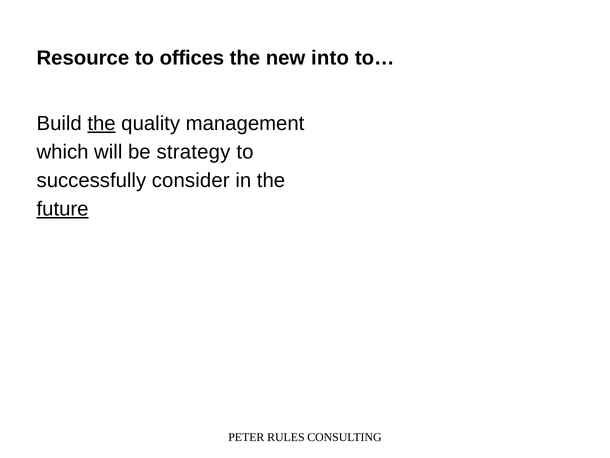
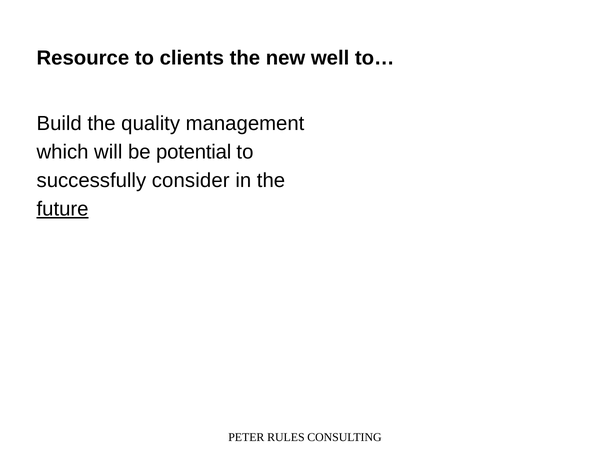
offices: offices -> clients (192, 58)
into: into -> well (330, 58)
the underline: present -> none (102, 123)
strategy: strategy -> potential (194, 152)
